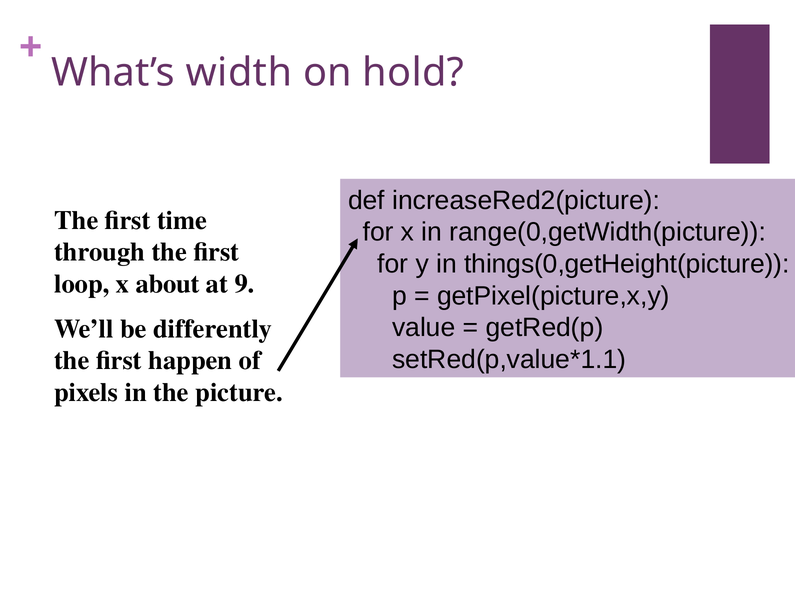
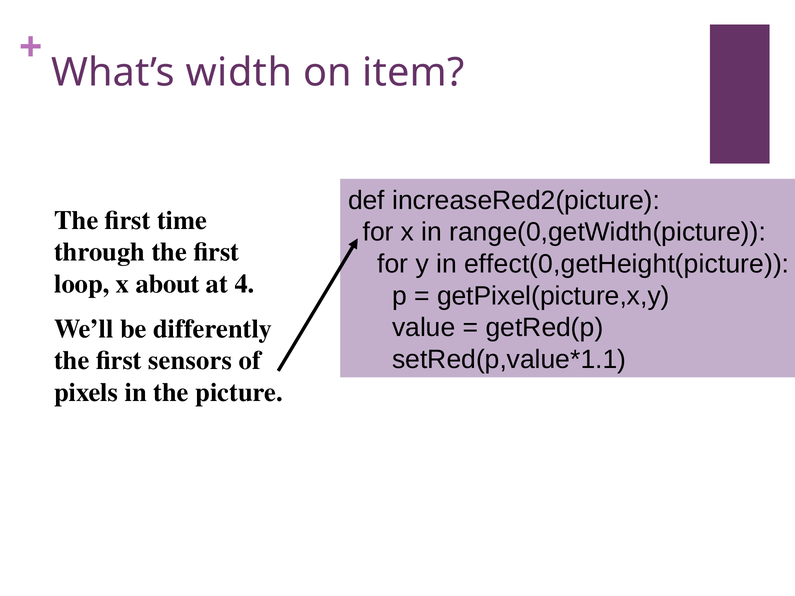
hold: hold -> item (413, 73)
things(0,getHeight(picture: things(0,getHeight(picture -> effect(0,getHeight(picture (627, 264)
9: 9 -> 4 (245, 284)
happen: happen -> sensors (190, 361)
